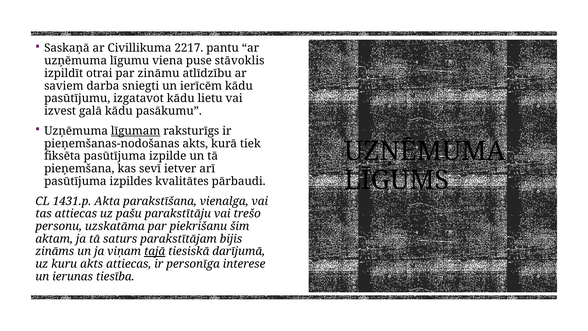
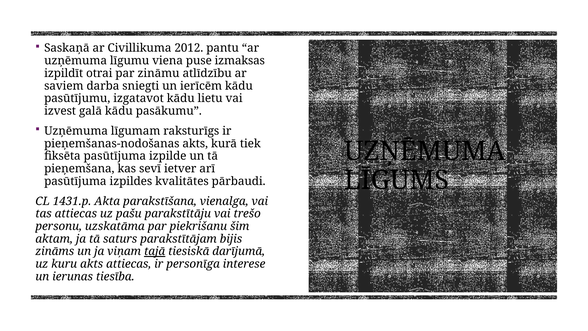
2217: 2217 -> 2012 (189, 48)
stāvoklis: stāvoklis -> izmaksas (240, 61)
līgumam underline: present -> none (136, 131)
